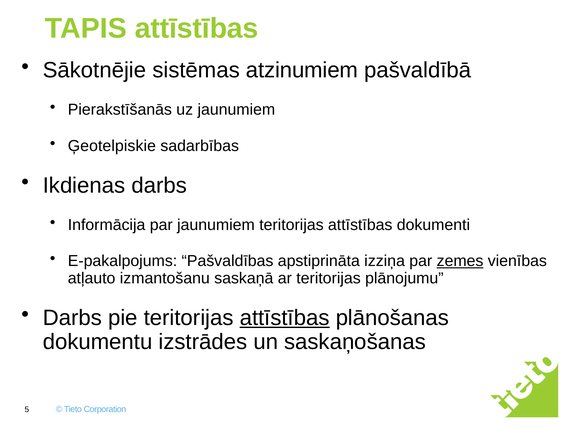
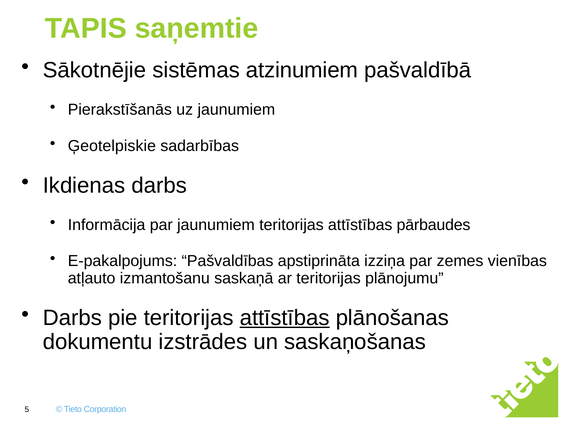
TAPIS attīstības: attīstības -> saņemtie (197, 28)
dokumenti: dokumenti -> pārbaudes (434, 225)
zemes underline: present -> none (460, 261)
